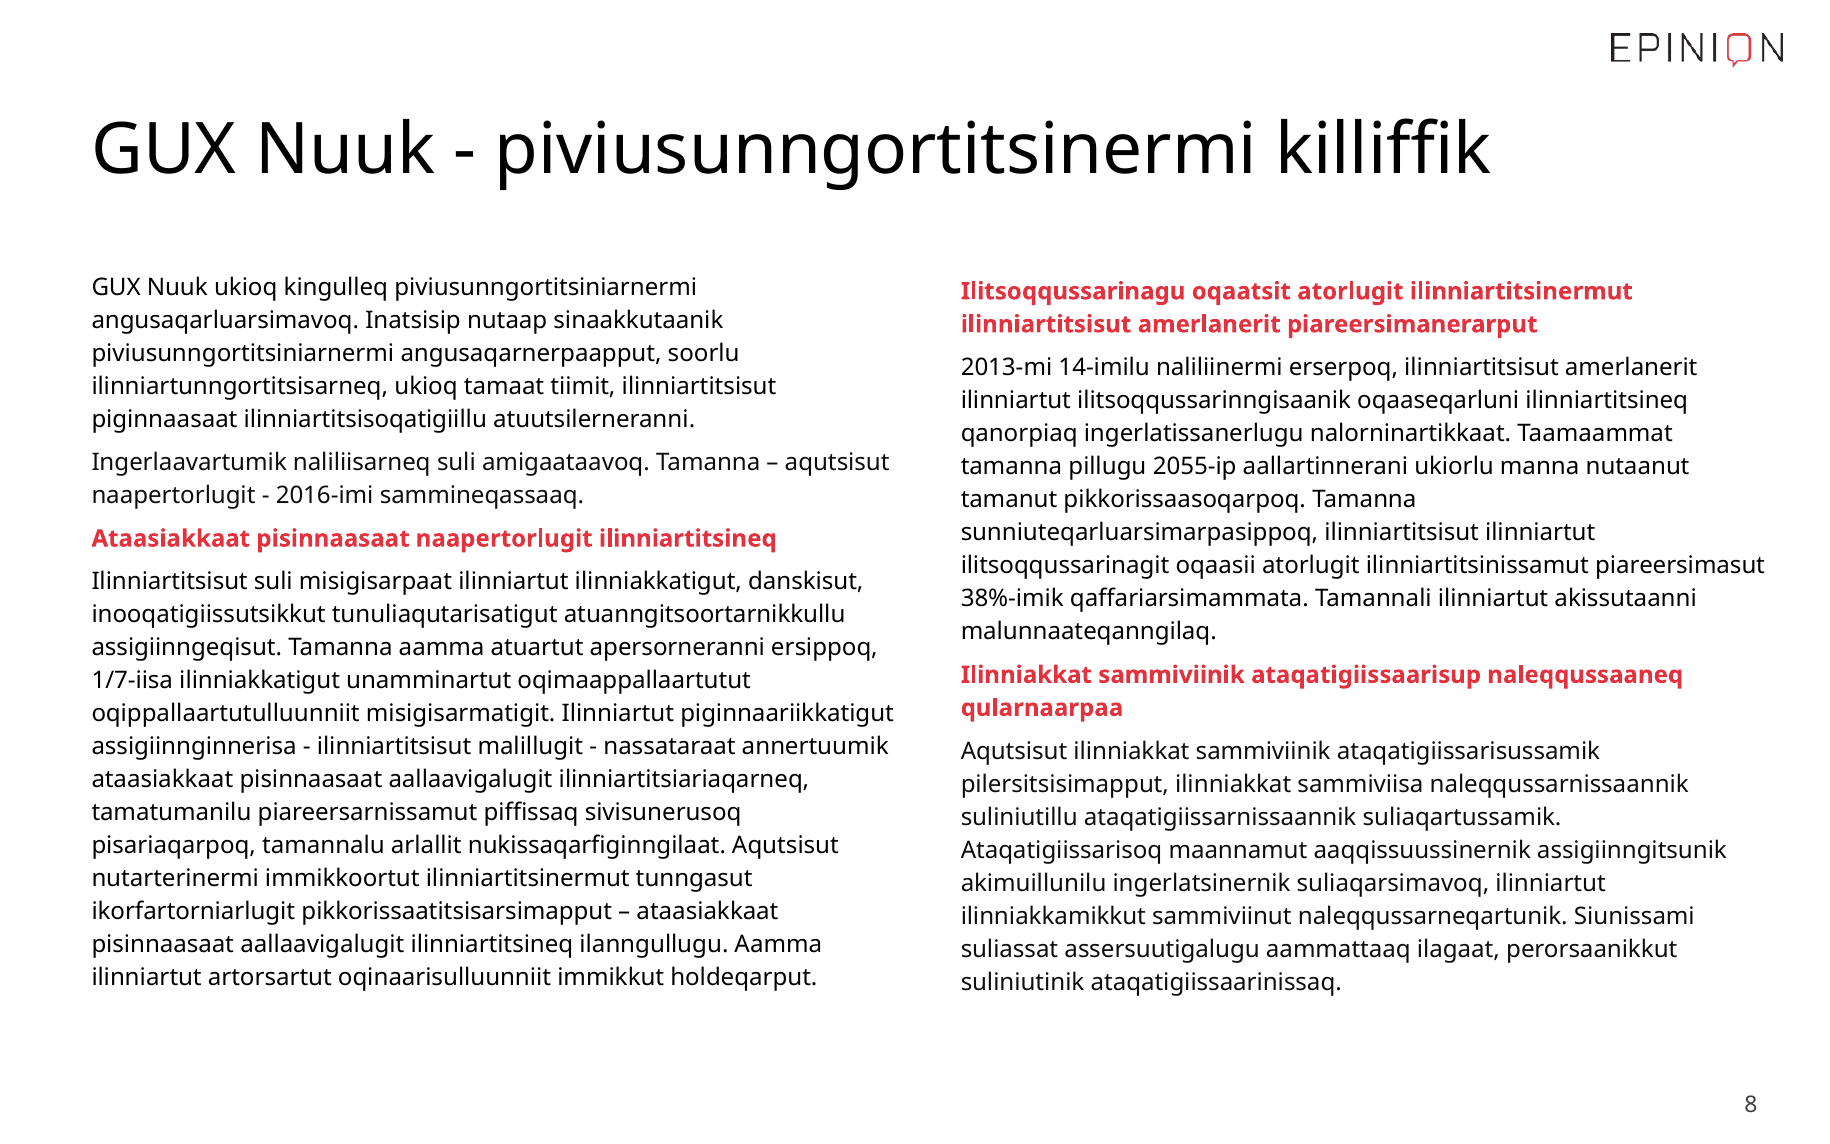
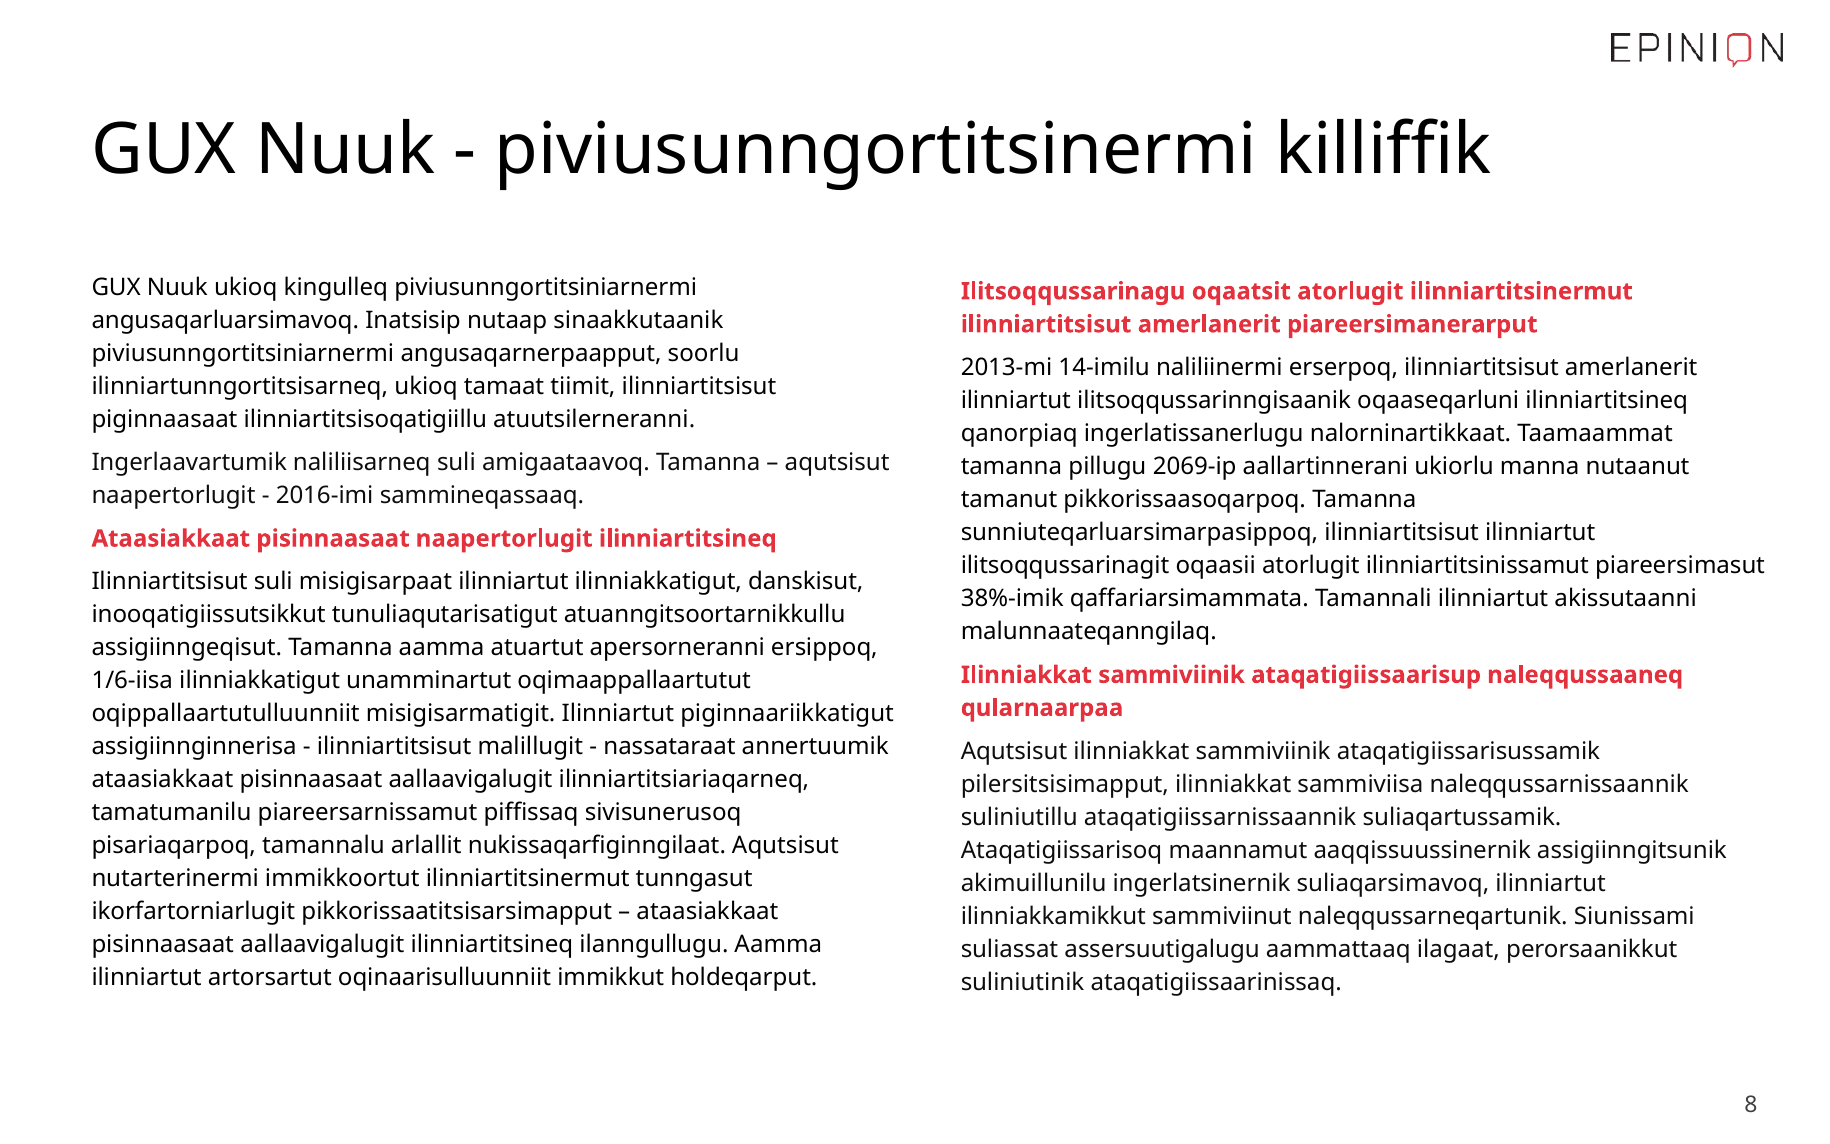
2055-ip: 2055-ip -> 2069-ip (1195, 467)
1/7-iisa: 1/7-iisa -> 1/6-iisa (132, 681)
